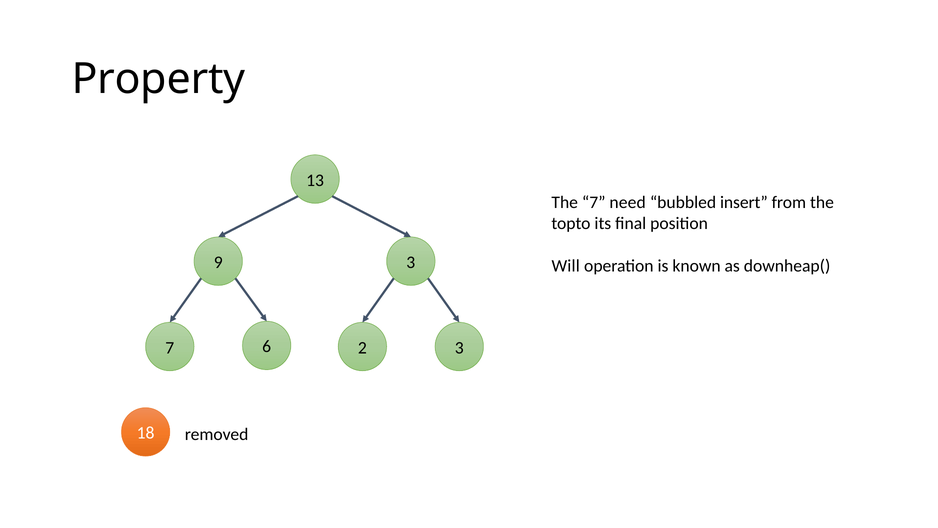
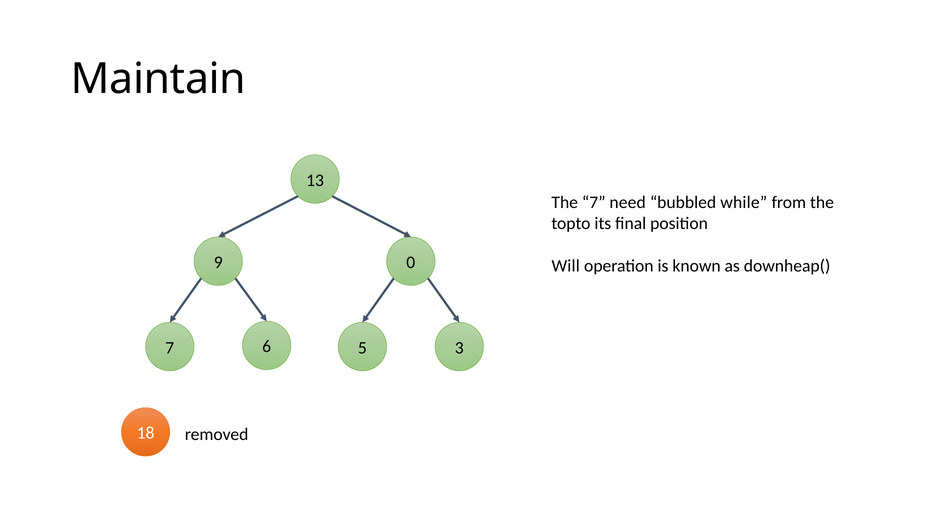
Property: Property -> Maintain (158, 79)
insert: insert -> while (744, 202)
9 3: 3 -> 0 (411, 262)
2: 2 -> 5 (362, 347)
